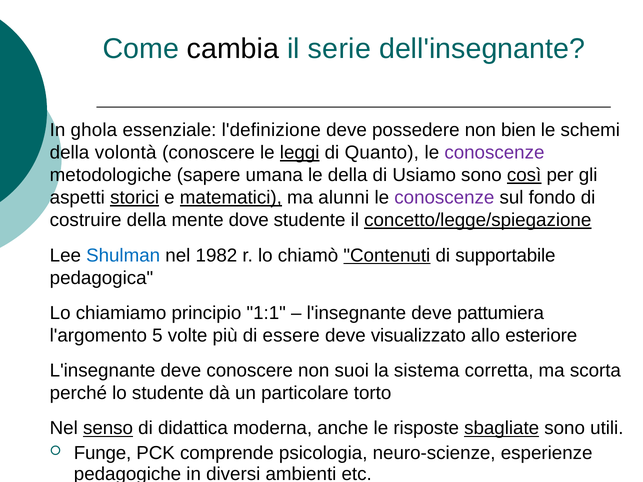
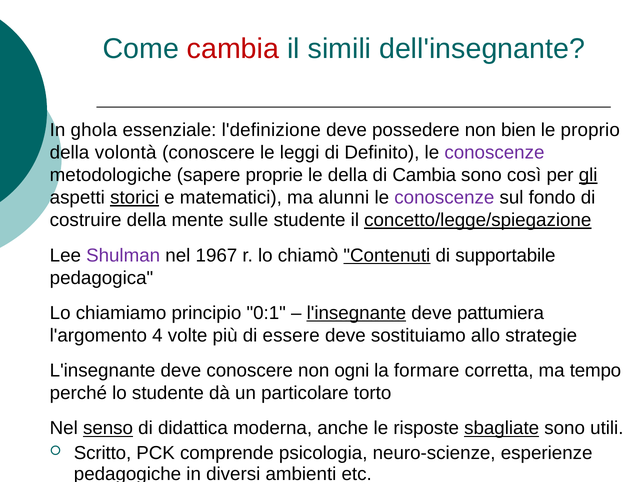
cambia colour: black -> red (233, 49)
serie: serie -> simili (339, 49)
schemi: schemi -> proprio (590, 130)
leggi underline: present -> none (300, 153)
Quanto: Quanto -> Definito (382, 153)
umana: umana -> proprie (274, 175)
di Usiamo: Usiamo -> Cambia (424, 175)
così underline: present -> none (524, 175)
gli underline: none -> present (588, 175)
matematici underline: present -> none (231, 198)
dove: dove -> sulle (249, 220)
Shulman colour: blue -> purple (123, 255)
1982: 1982 -> 1967 (216, 255)
1:1: 1:1 -> 0:1 (266, 313)
l'insegnante underline: none -> present (356, 313)
5: 5 -> 4 (157, 336)
visualizzato: visualizzato -> sostituiamo (418, 336)
esteriore: esteriore -> strategie (541, 336)
suoi: suoi -> ogni (352, 371)
sistema: sistema -> formare (427, 371)
scorta: scorta -> tempo (595, 371)
Funge: Funge -> Scritto (103, 453)
